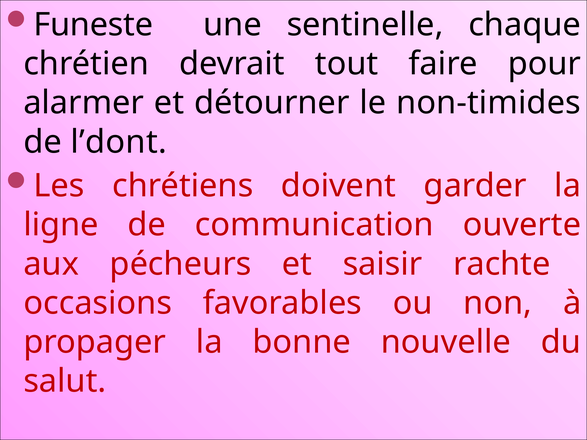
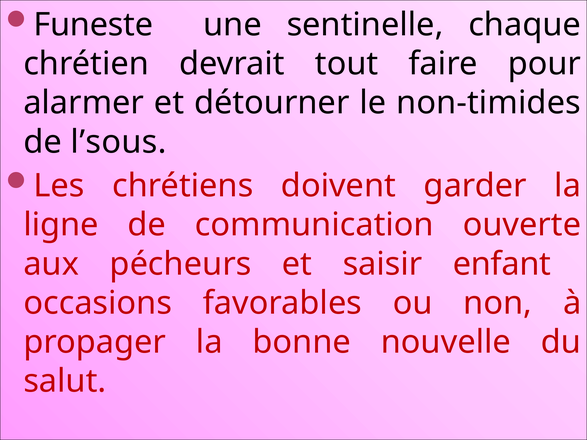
l’dont: l’dont -> l’sous (119, 142)
rachte: rachte -> enfant (502, 264)
